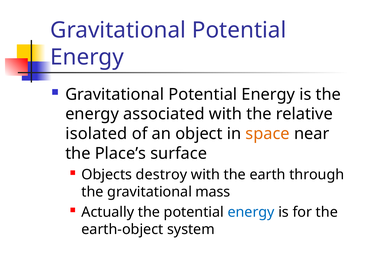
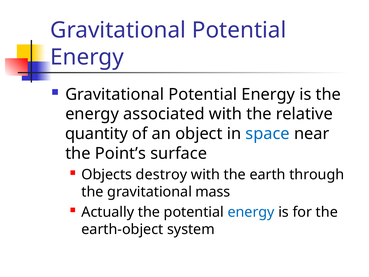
isolated: isolated -> quantity (96, 134)
space colour: orange -> blue (268, 134)
Place’s: Place’s -> Point’s (120, 153)
